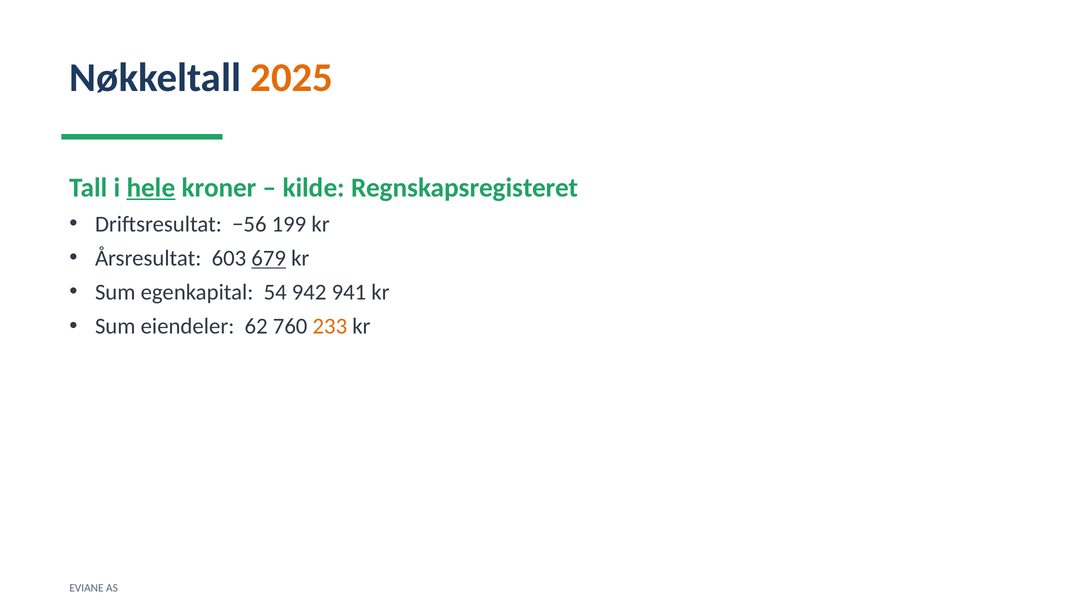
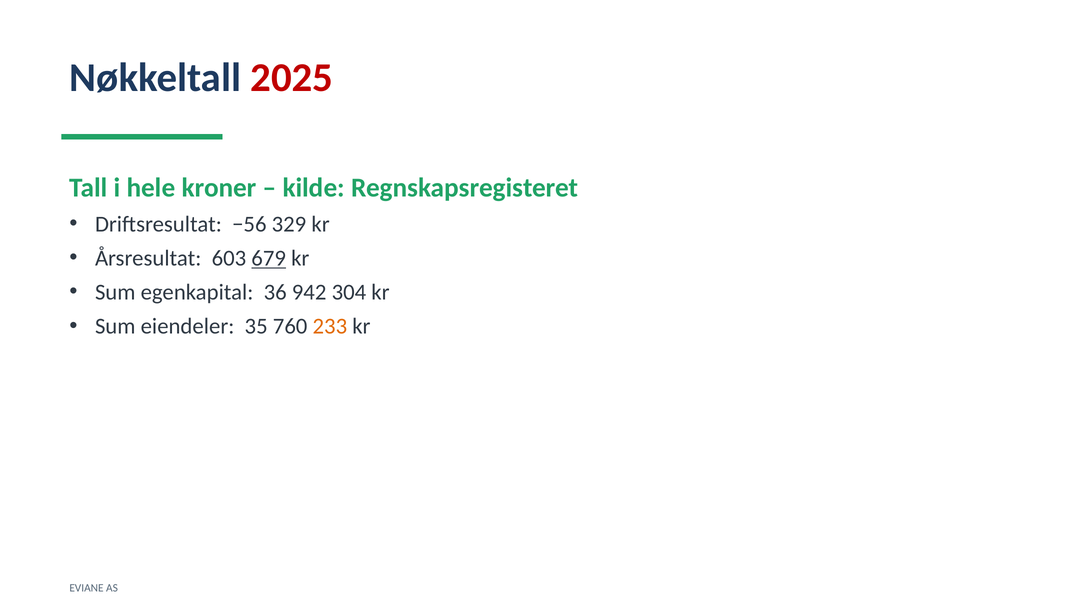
2025 colour: orange -> red (292, 78)
hele underline: present -> none (151, 188)
199: 199 -> 329 (289, 224)
54: 54 -> 36 (275, 293)
941: 941 -> 304 (349, 293)
62: 62 -> 35 (256, 327)
